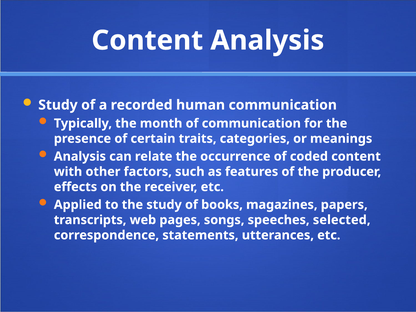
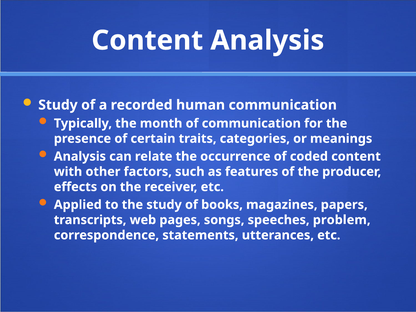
selected: selected -> problem (342, 220)
